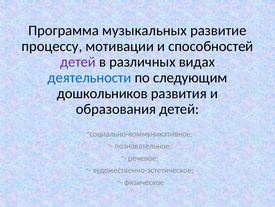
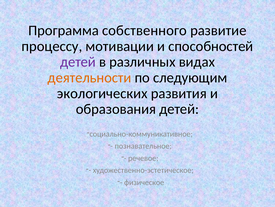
музыкальных: музыкальных -> собственного (144, 30)
деятельности colour: blue -> orange (89, 77)
дошкольников: дошкольников -> экологических (102, 93)
